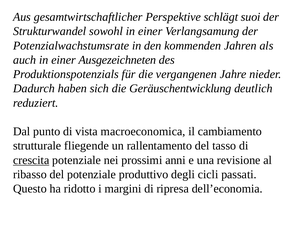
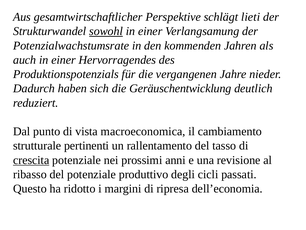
suoi: suoi -> lieti (251, 17)
sowohl underline: none -> present (106, 31)
Ausgezeichneten: Ausgezeichneten -> Hervorragendes (117, 60)
fliegende: fliegende -> pertinenti (87, 145)
